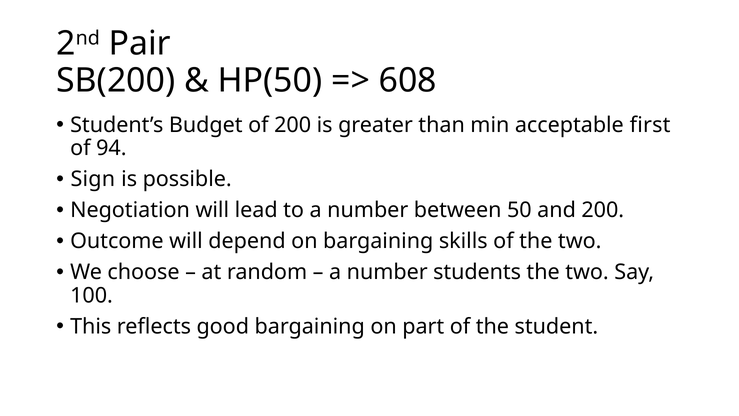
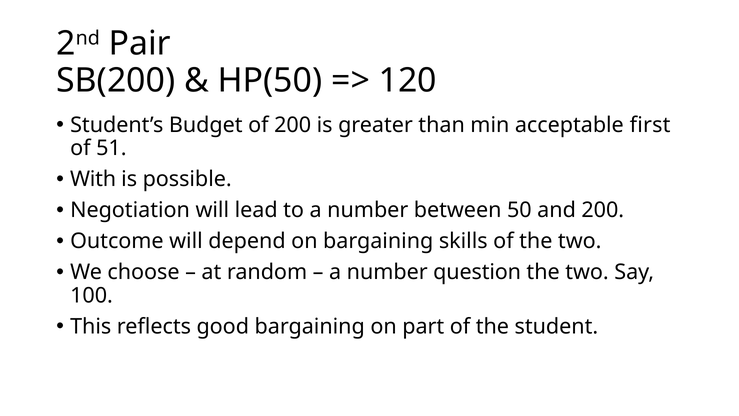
608: 608 -> 120 (408, 80)
94: 94 -> 51 (111, 148)
Sign: Sign -> With (93, 179)
students: students -> question (477, 272)
